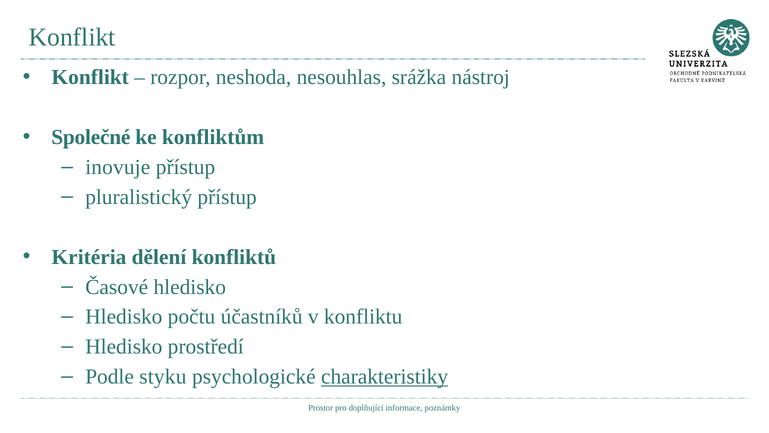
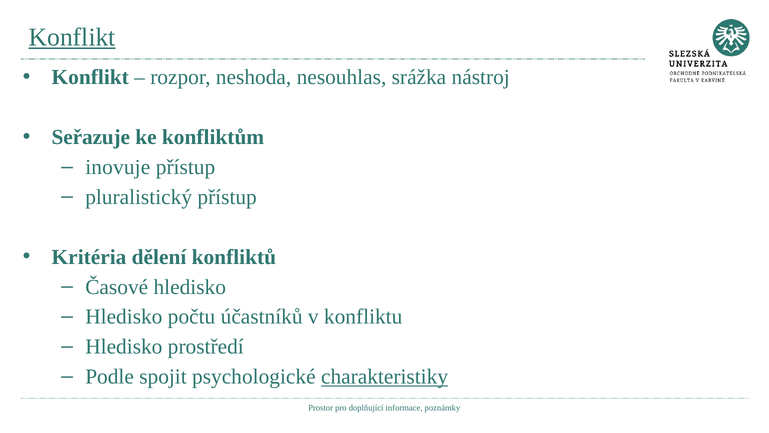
Konflikt underline: none -> present (72, 37)
Společné: Společné -> Seřazuje (91, 137)
styku: styku -> spojit (163, 376)
